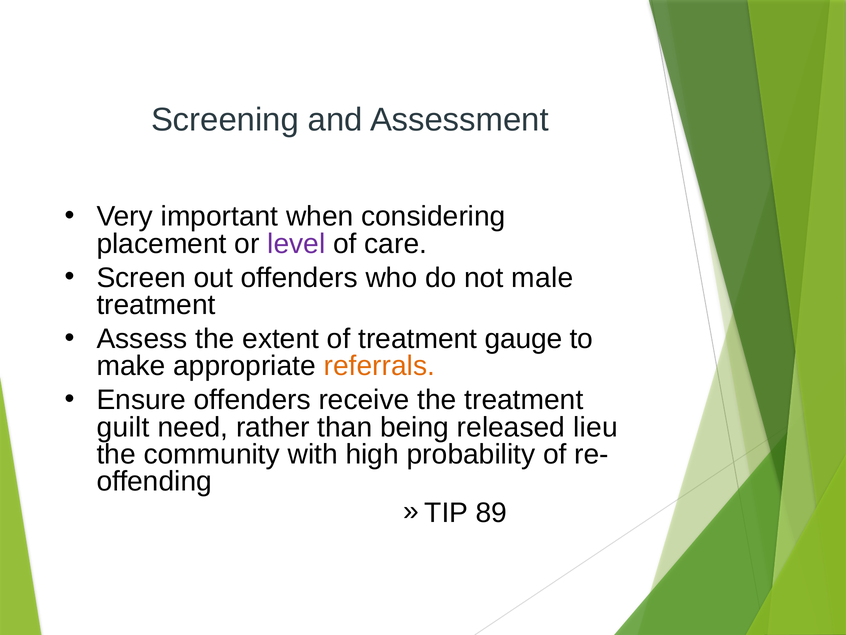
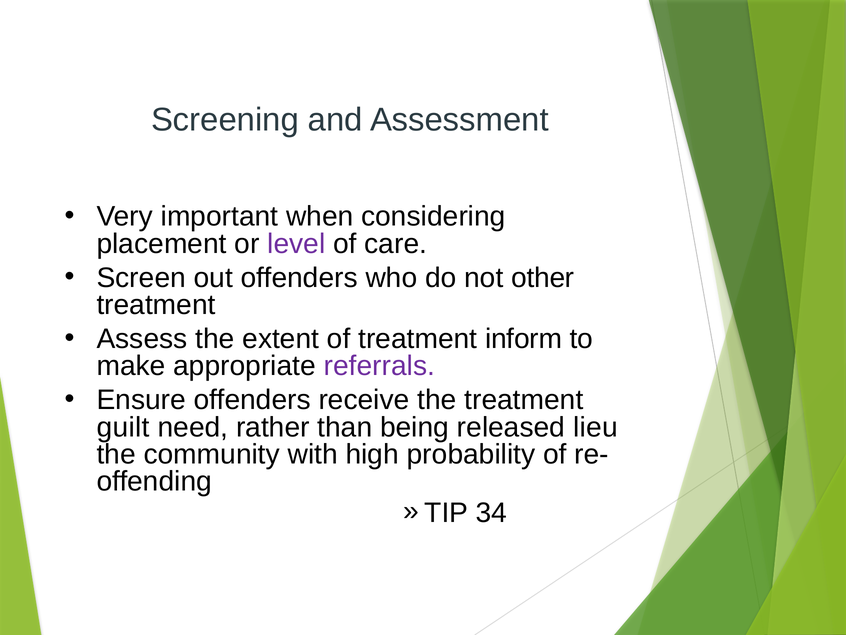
male: male -> other (543, 278)
gauge: gauge -> inform (524, 339)
referrals colour: orange -> purple (379, 366)
89: 89 -> 34 (491, 513)
